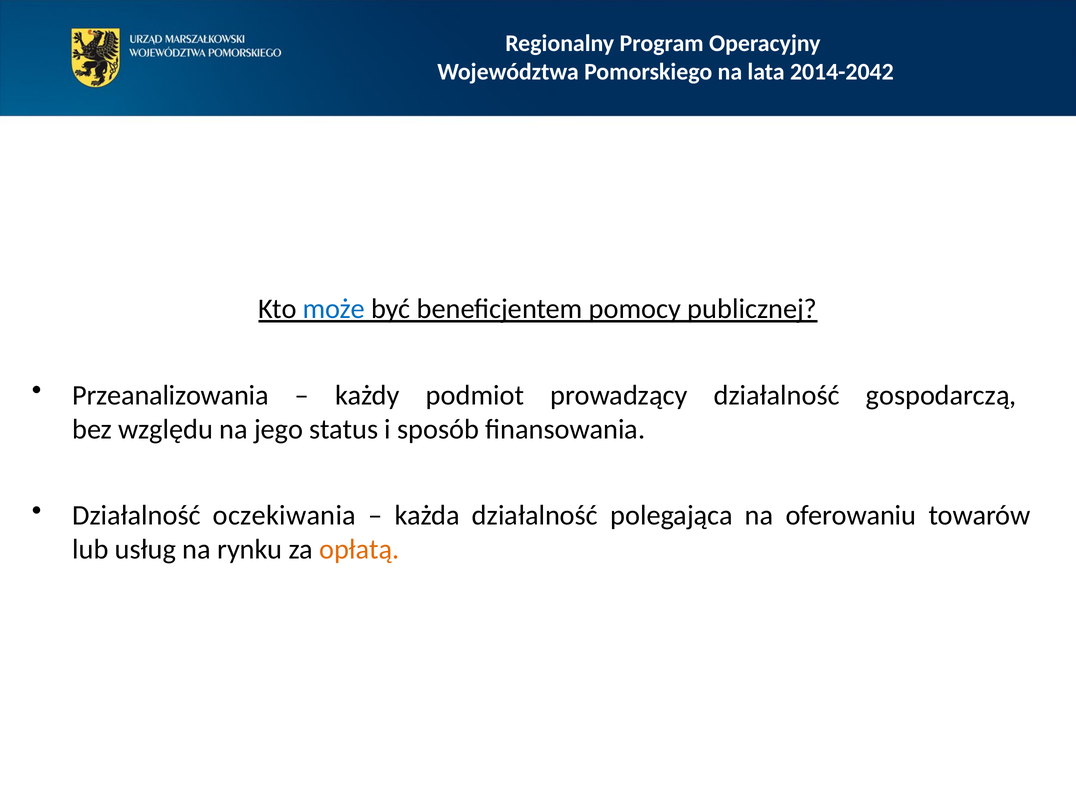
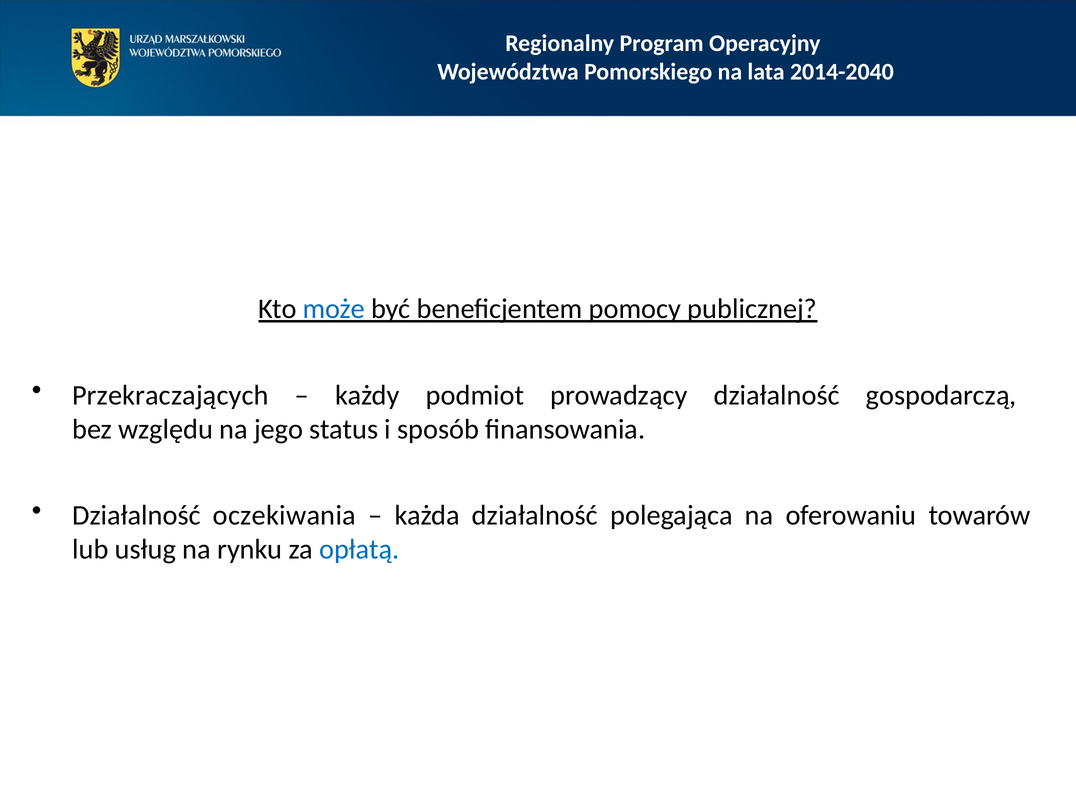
2014-2042: 2014-2042 -> 2014-2040 (842, 72)
Przeanalizowania: Przeanalizowania -> Przekraczających (170, 395)
opłatą colour: orange -> blue (359, 549)
